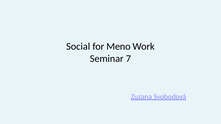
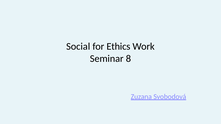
Meno: Meno -> Ethics (118, 47)
7: 7 -> 8 (128, 59)
